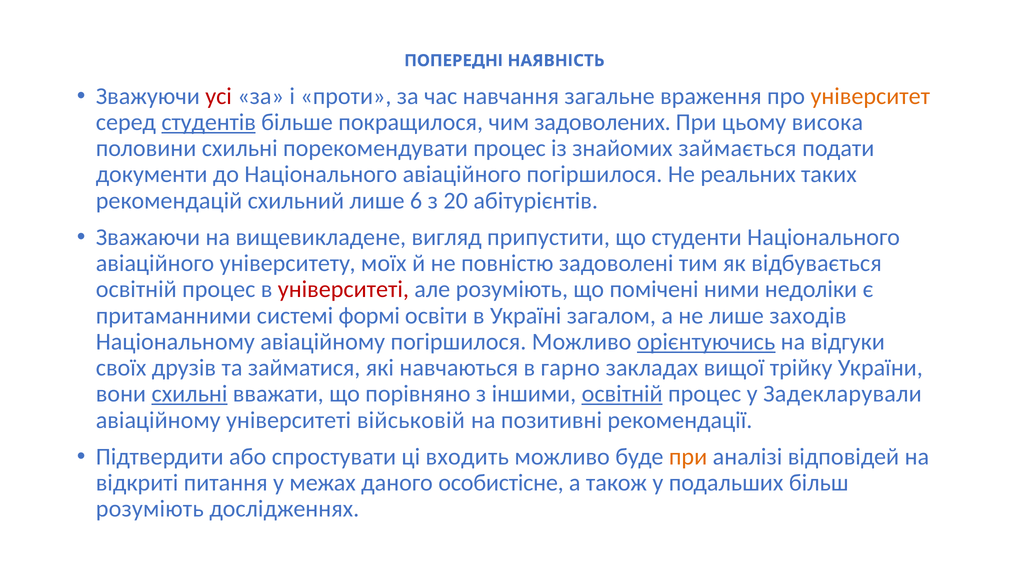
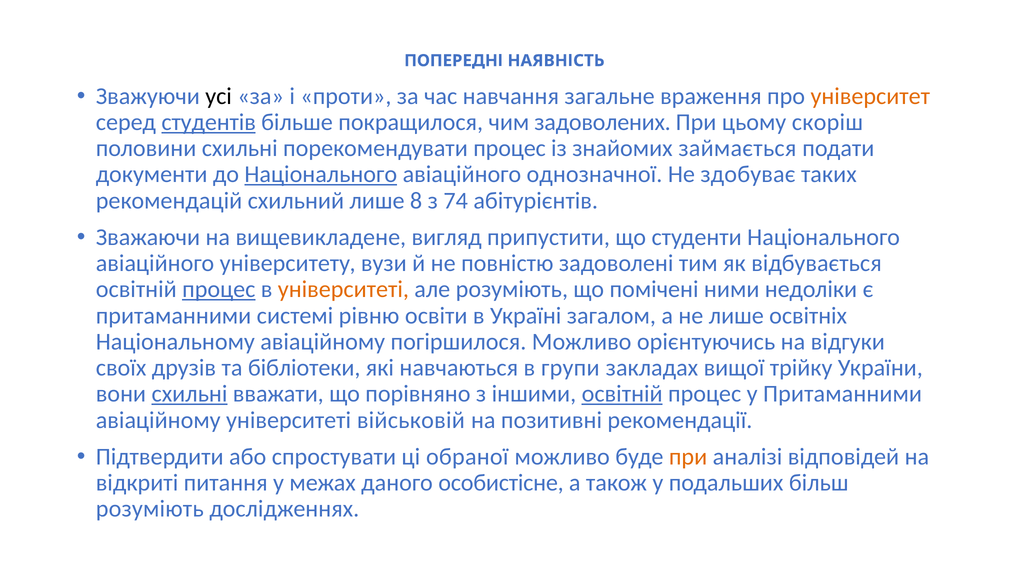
усі colour: red -> black (219, 96)
висока: висока -> скоріш (827, 122)
Національного underline: none -> present (321, 174)
авіаційного погіршилося: погіршилося -> однозначної (594, 174)
реальних: реальних -> здобуває (748, 174)
6: 6 -> 8 (416, 200)
20: 20 -> 74 (456, 200)
моїх: моїх -> вузи (384, 263)
процес underline: none -> present (219, 289)
університеті colour: red -> orange (343, 289)
формі: формі -> рівню (369, 315)
заходів: заходів -> освітніх (808, 315)
орієнтуючись underline: present -> none (706, 341)
займатися: займатися -> бібліотеки (304, 368)
гарно: гарно -> групи (570, 368)
у Задекларували: Задекларували -> Притаманними (843, 394)
входить: входить -> обраної (467, 456)
